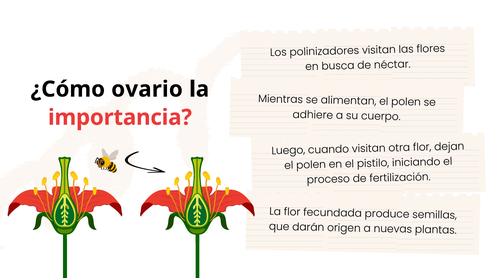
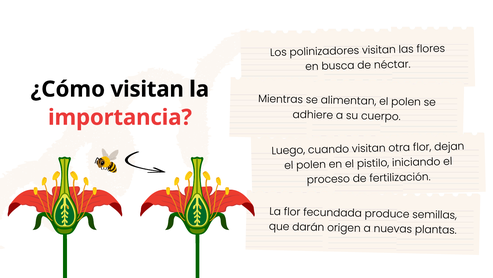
¿Cómo ovario: ovario -> visitan (147, 89)
